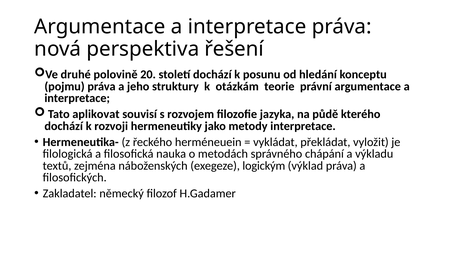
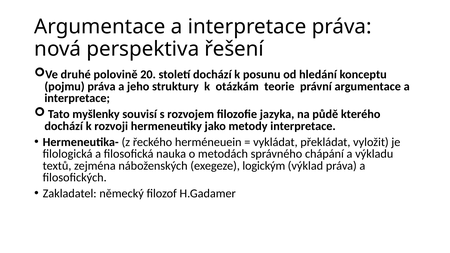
aplikovat: aplikovat -> myšlenky (96, 114)
